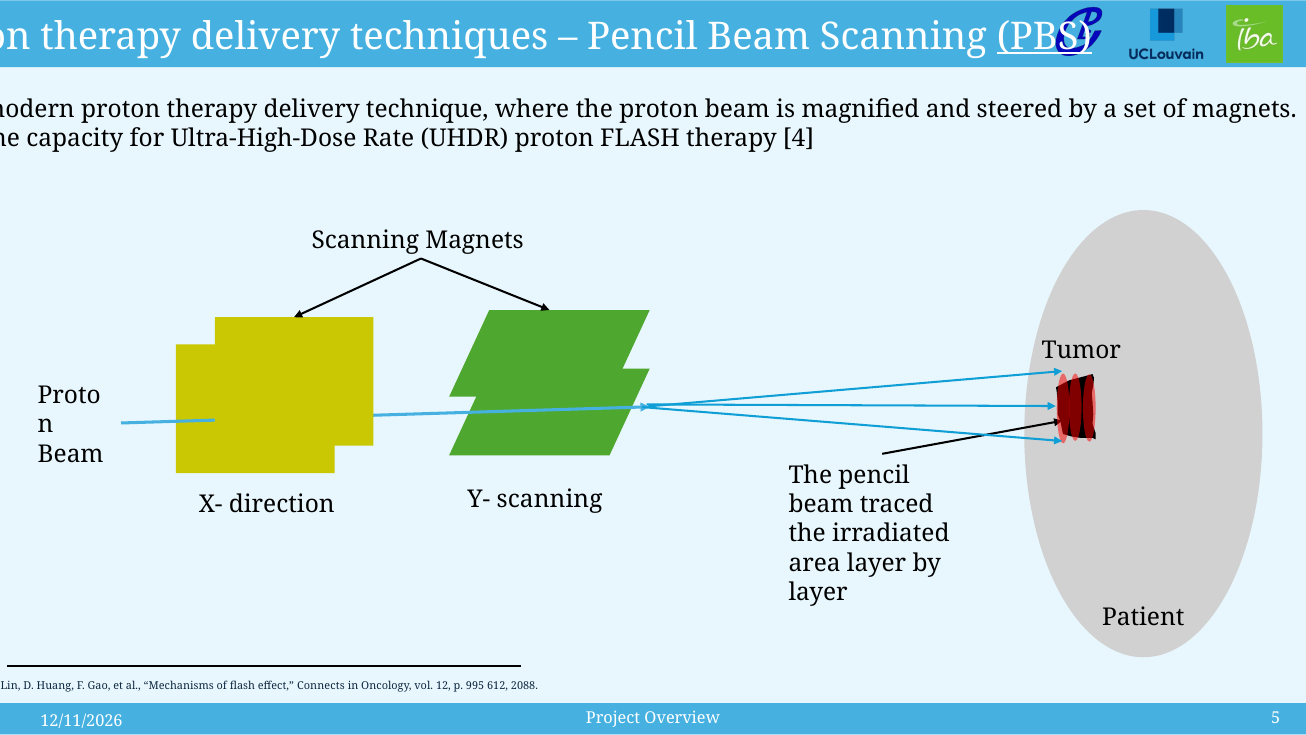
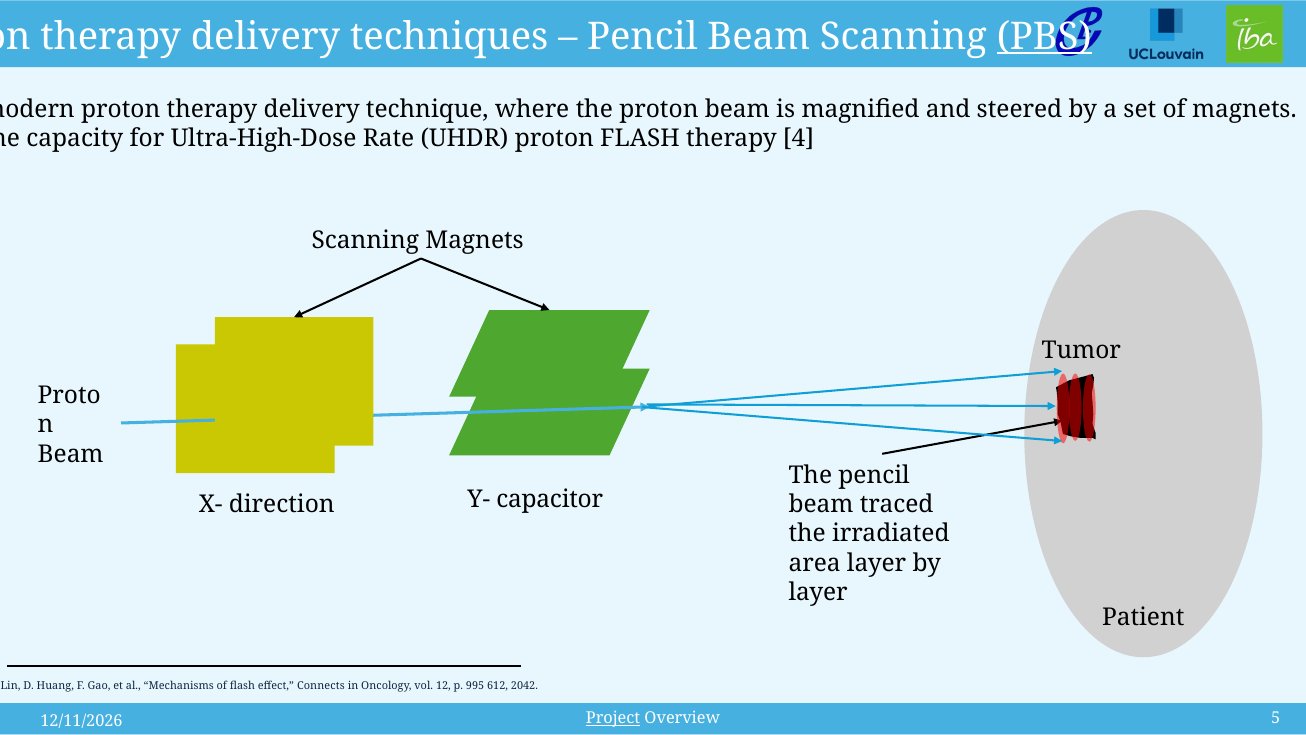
Y- scanning: scanning -> capacitor (550, 500)
2088: 2088 -> 2042 (524, 685)
Project underline: none -> present (613, 718)
